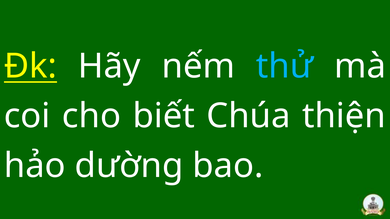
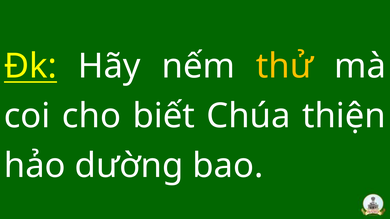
thử colour: light blue -> yellow (285, 66)
